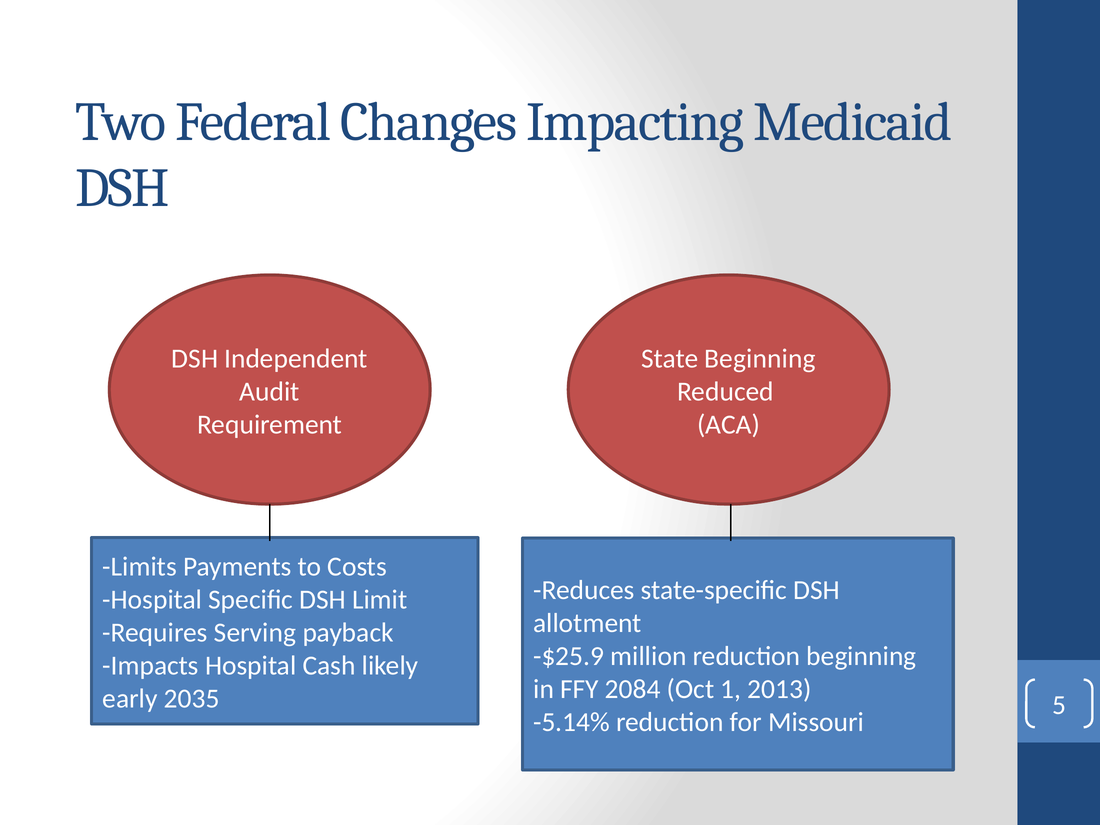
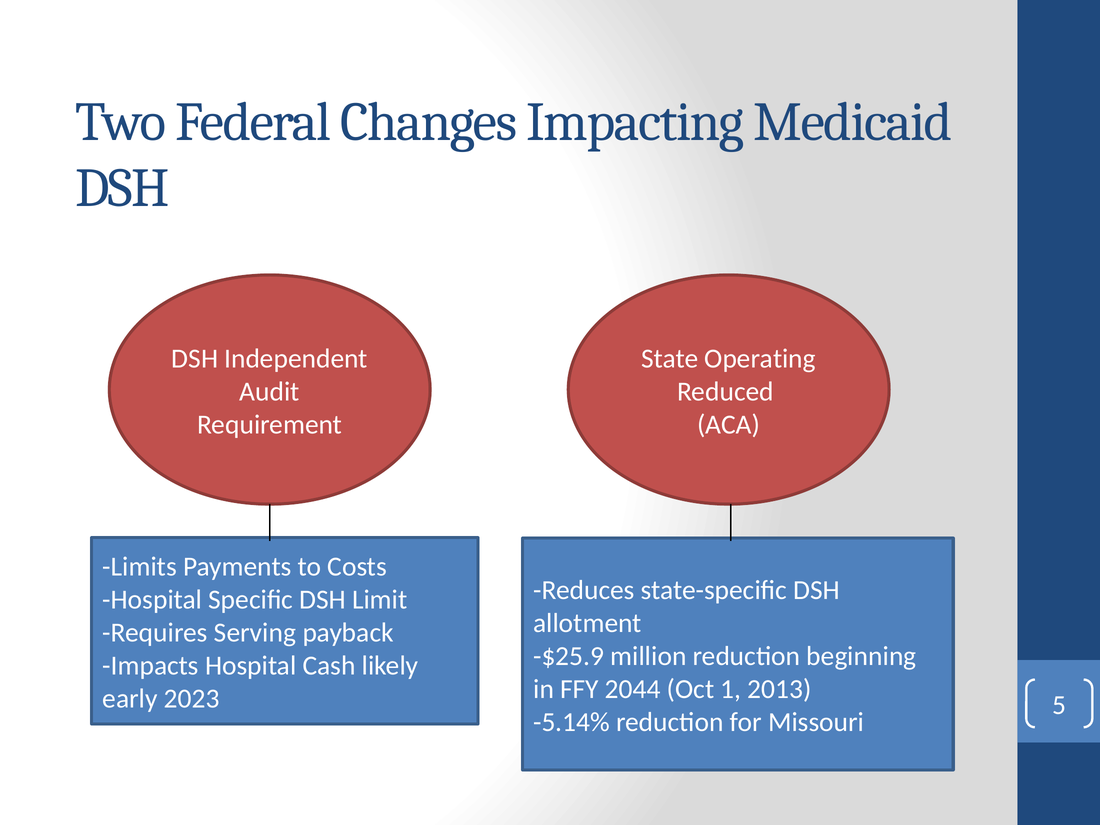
State Beginning: Beginning -> Operating (760, 358)
2084: 2084 -> 2044 (633, 689)
2035: 2035 -> 2023 (192, 699)
